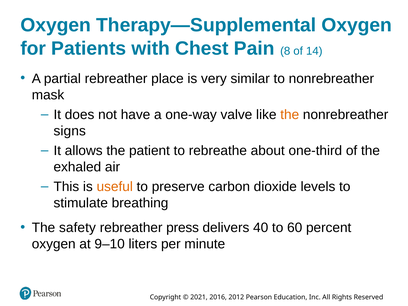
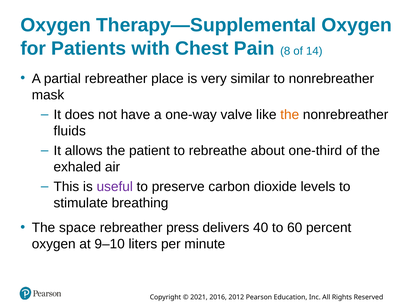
signs: signs -> fluids (70, 131)
useful colour: orange -> purple (115, 187)
safety: safety -> space (77, 228)
